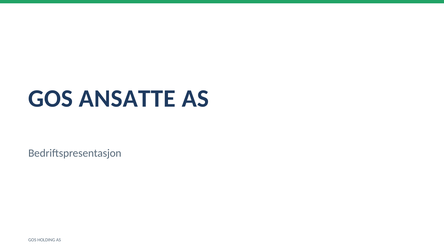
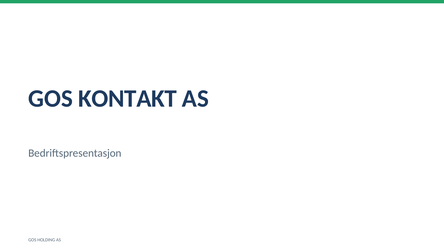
ANSATTE: ANSATTE -> KONTAKT (128, 98)
